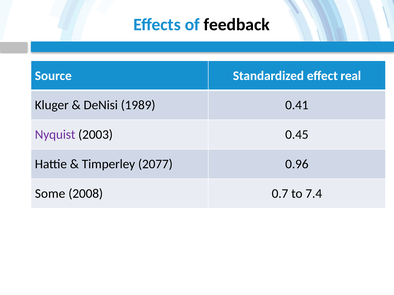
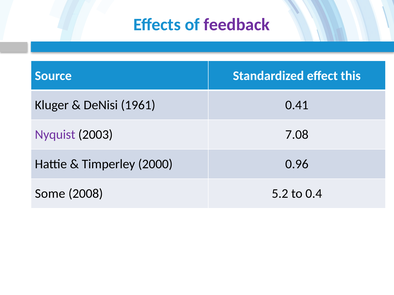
feedback colour: black -> purple (237, 25)
real: real -> this (351, 76)
1989: 1989 -> 1961 (138, 105)
0.45: 0.45 -> 7.08 (297, 135)
2077: 2077 -> 2000 (155, 164)
0.7: 0.7 -> 5.2 (280, 194)
7.4: 7.4 -> 0.4 (314, 194)
